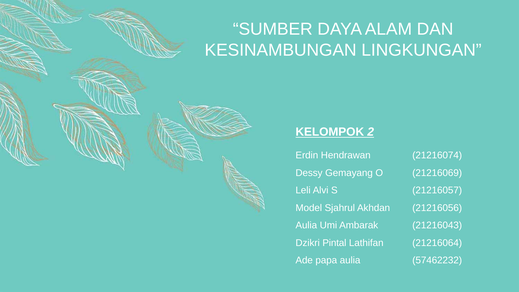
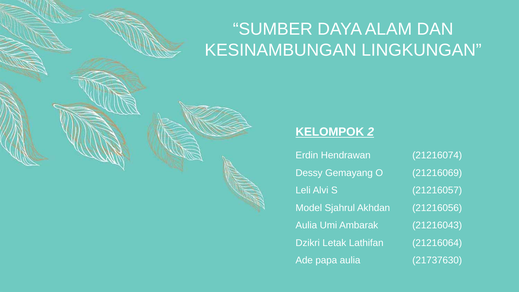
Pintal: Pintal -> Letak (334, 243)
57462232: 57462232 -> 21737630 (437, 260)
